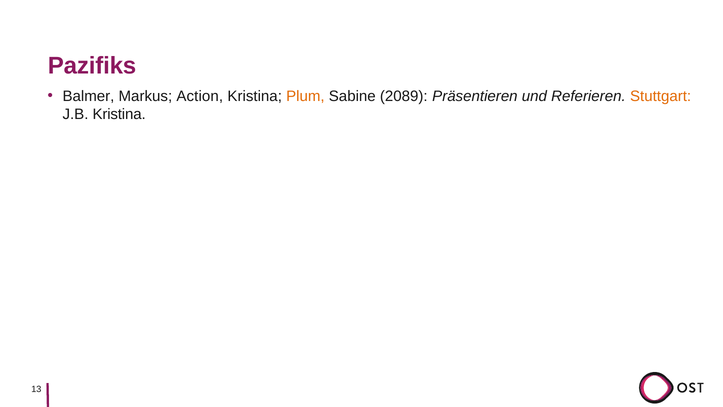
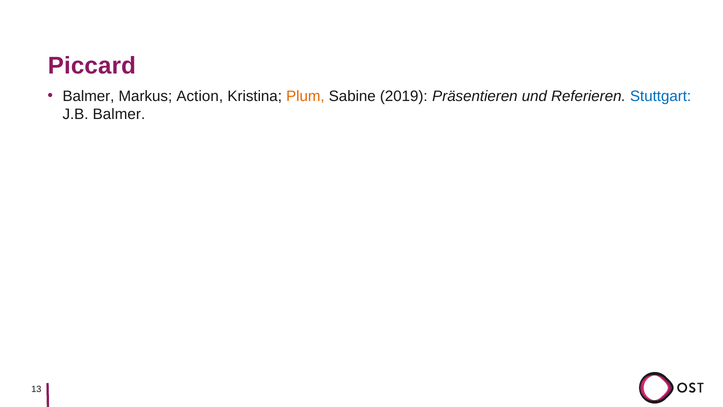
Pazifiks: Pazifiks -> Piccard (92, 66)
2089: 2089 -> 2019 (404, 96)
Stuttgart colour: orange -> blue (661, 96)
J.B Kristina: Kristina -> Balmer (119, 114)
